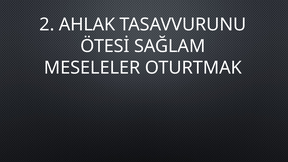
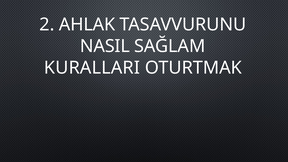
ÖTESİ: ÖTESİ -> NASIL (105, 46)
MESELELER: MESELELER -> KURALLARI (92, 68)
